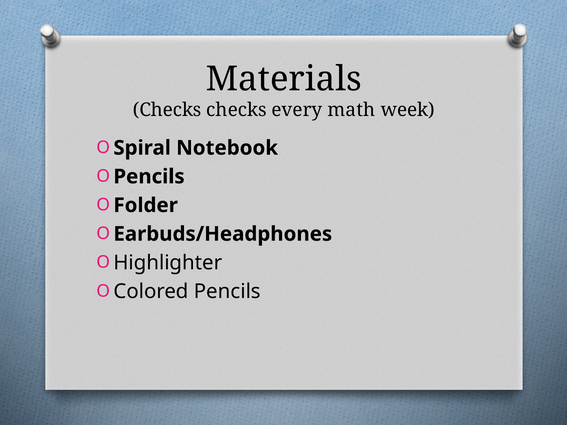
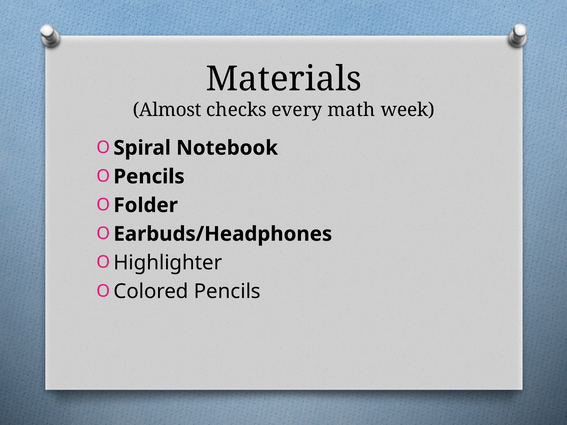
Checks: Checks -> Almost (167, 110)
